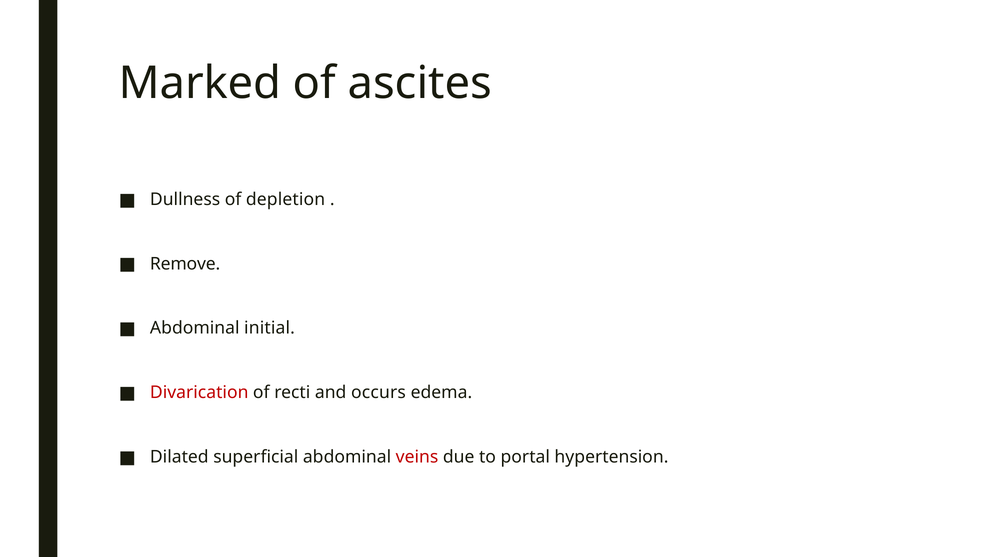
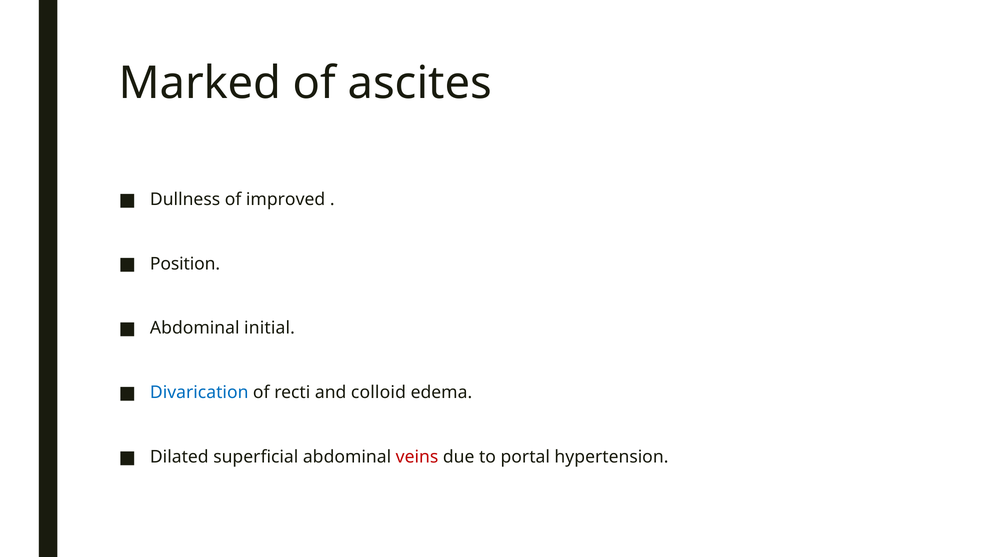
depletion: depletion -> improved (286, 199)
Remove: Remove -> Position (185, 264)
Divarication colour: red -> blue (199, 392)
occurs: occurs -> colloid (378, 392)
